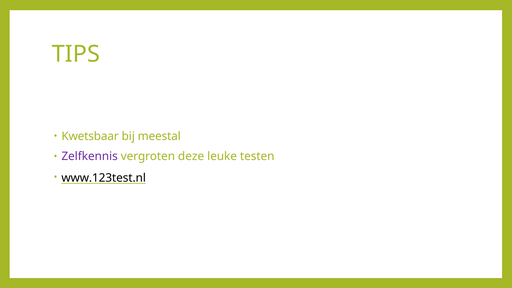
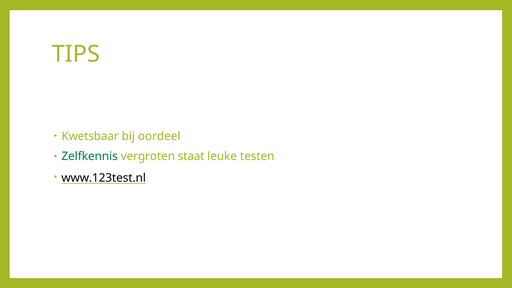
meestal: meestal -> oordeel (159, 136)
Zelfkennis colour: purple -> green (90, 156)
deze: deze -> staat (191, 156)
